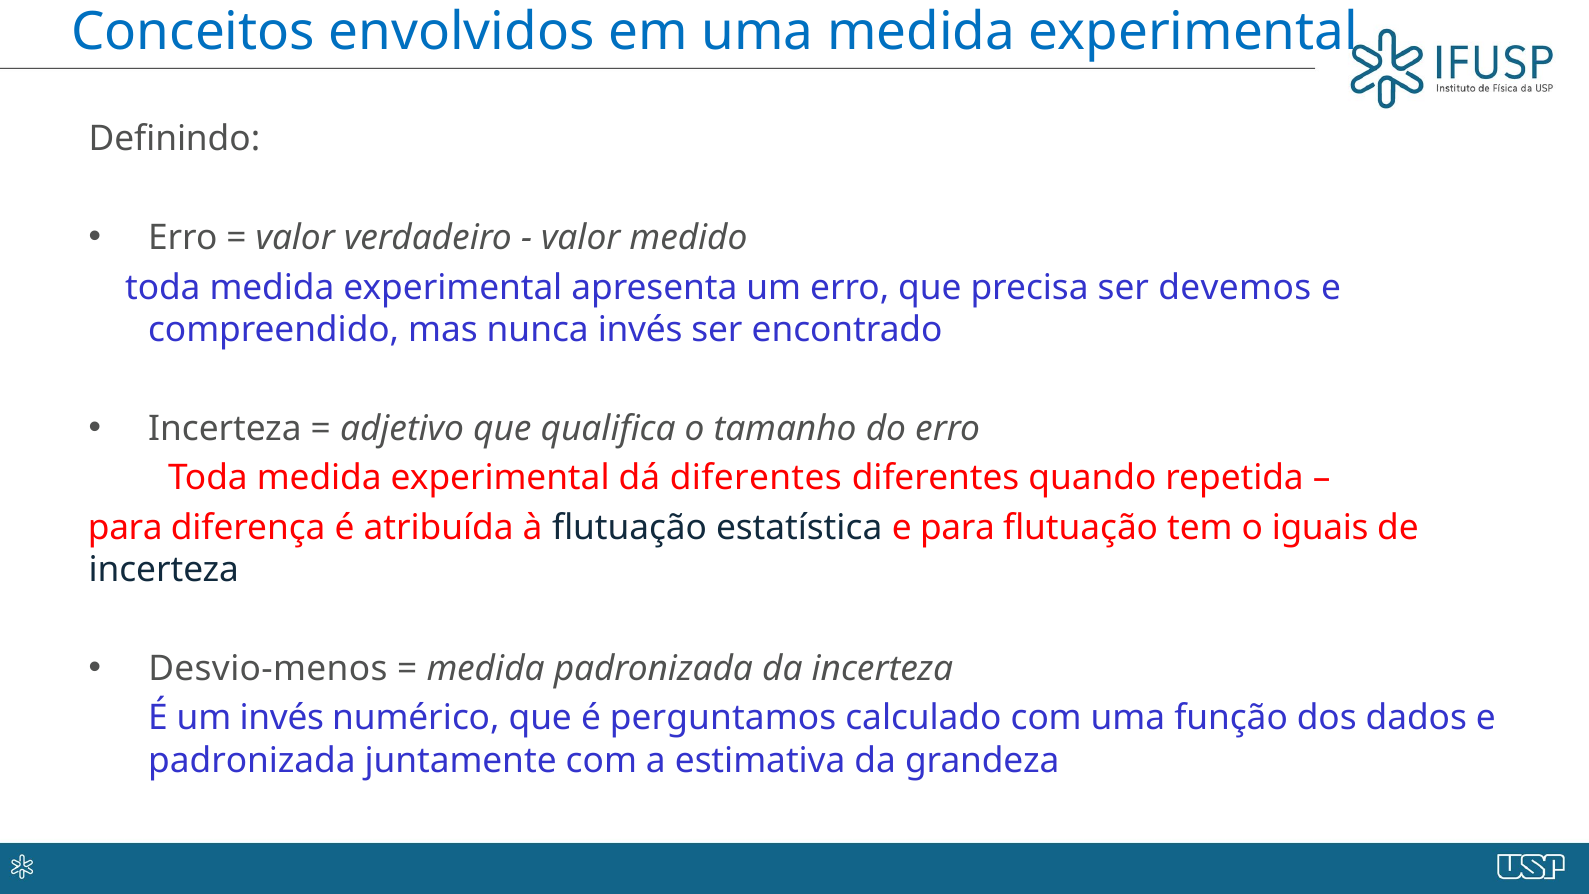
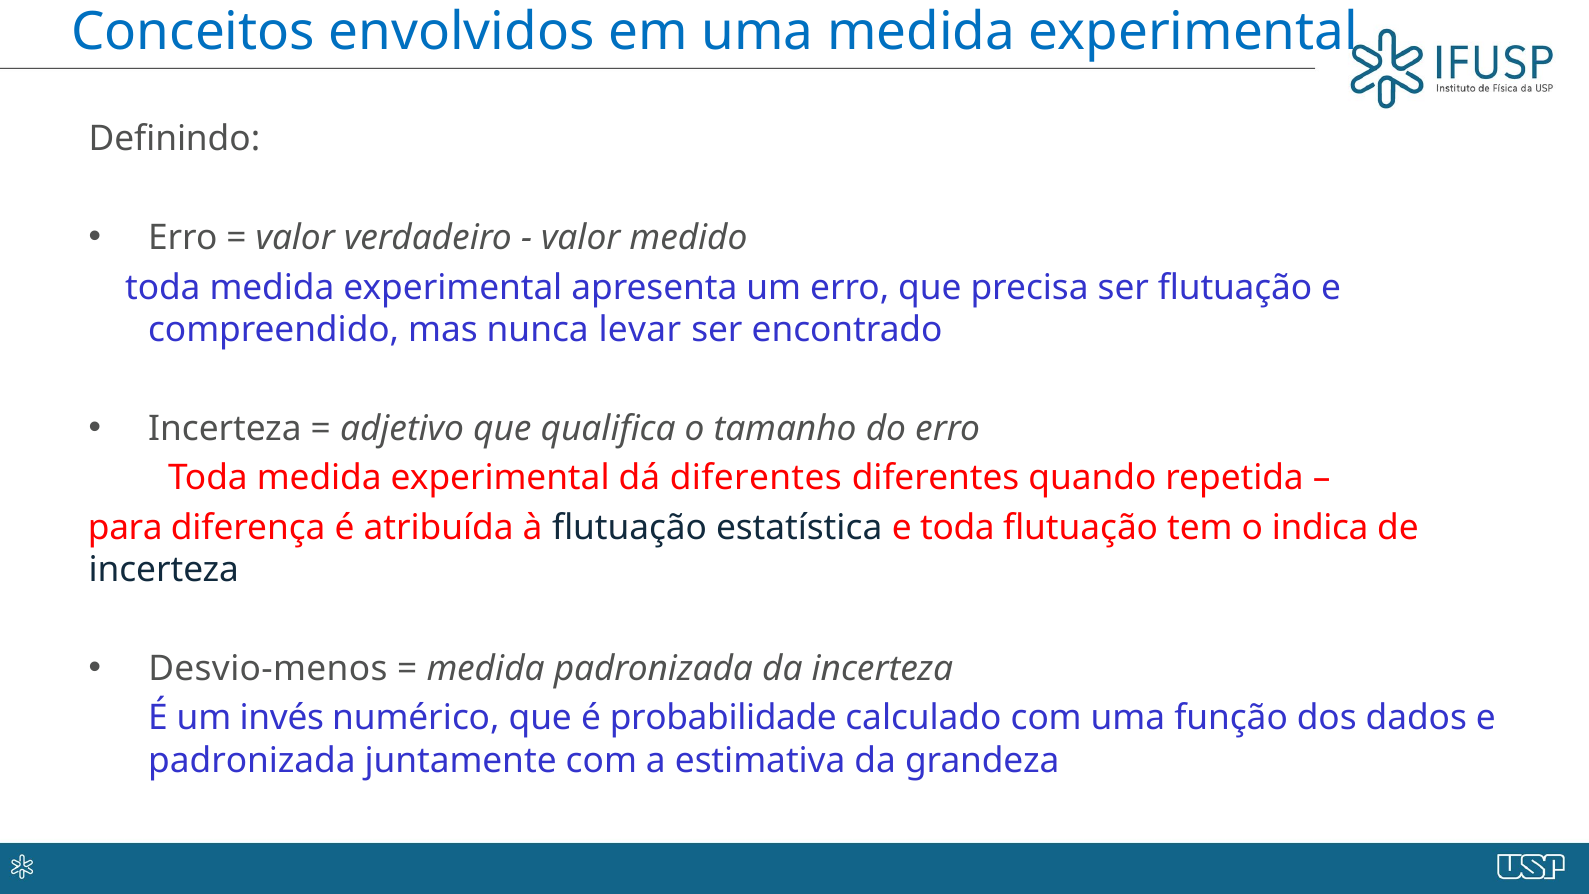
ser devemos: devemos -> flutuação (1235, 287)
nunca invés: invés -> levar (640, 330)
e para: para -> toda (957, 527)
iguais: iguais -> indica (1320, 527)
perguntamos: perguntamos -> probabilidade (723, 718)
